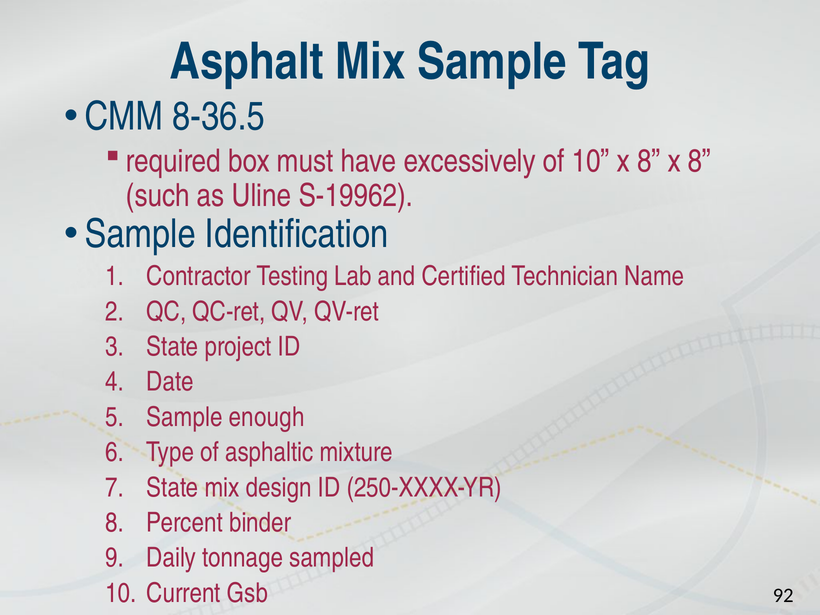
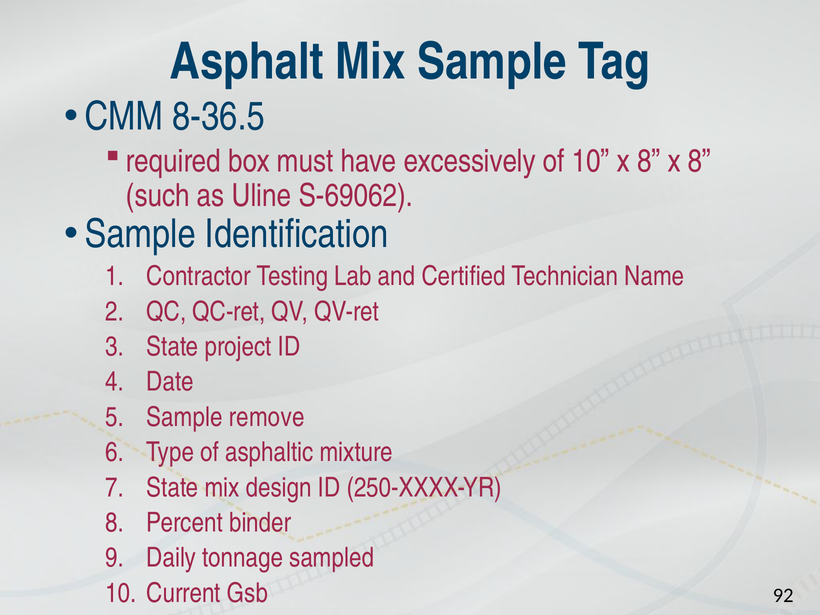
S-19962: S-19962 -> S-69062 (356, 196)
enough: enough -> remove (267, 417)
